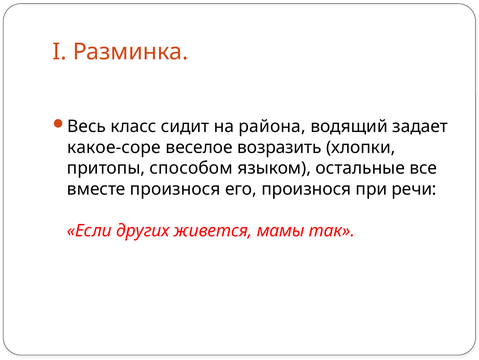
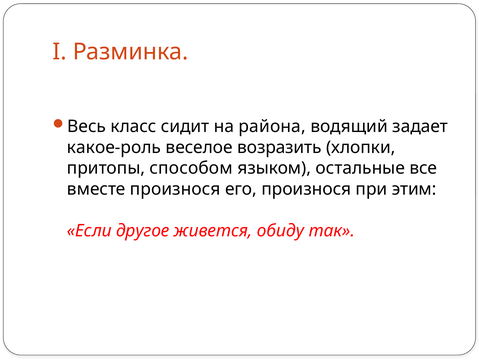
какое-соре: какое-соре -> какое-роль (114, 147)
речи: речи -> этим (414, 189)
других: других -> другое (143, 230)
мамы: мамы -> обиду (281, 230)
